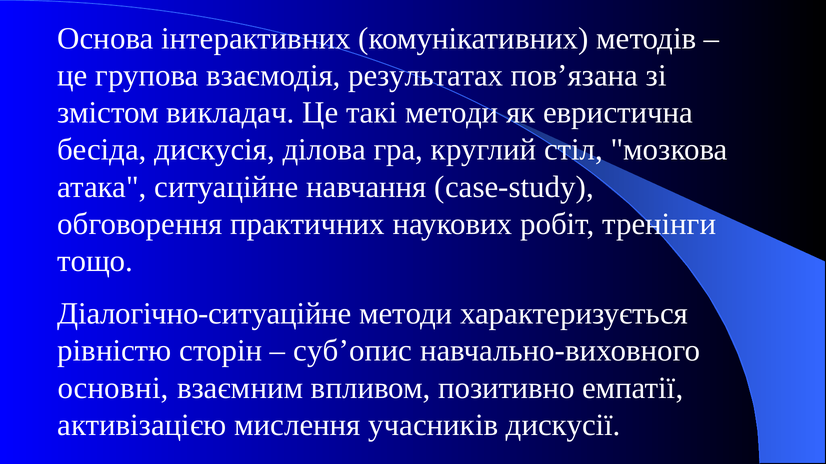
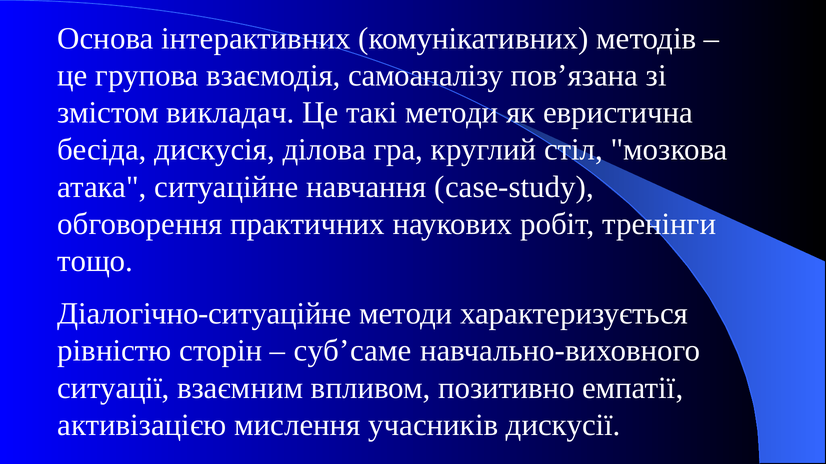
результатах: результатах -> самоаналізу (426, 76)
суб’опис: суб’опис -> суб’саме (353, 351)
основні: основні -> ситуації (114, 388)
